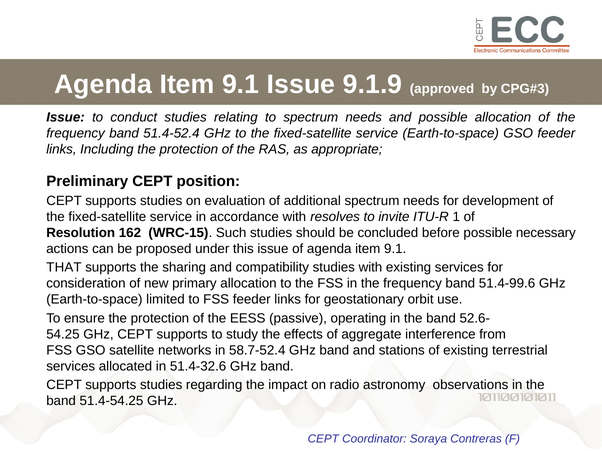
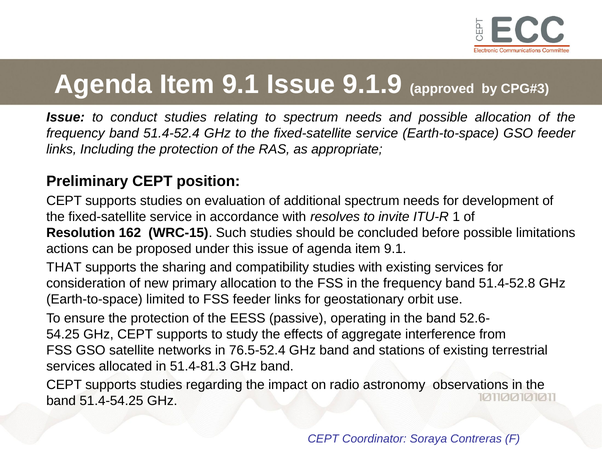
necessary: necessary -> limitations (546, 233)
51.4-99.6: 51.4-99.6 -> 51.4-52.8 (507, 284)
58.7-52.4: 58.7-52.4 -> 76.5-52.4 (257, 351)
51.4-32.6: 51.4-32.6 -> 51.4-81.3 (198, 367)
